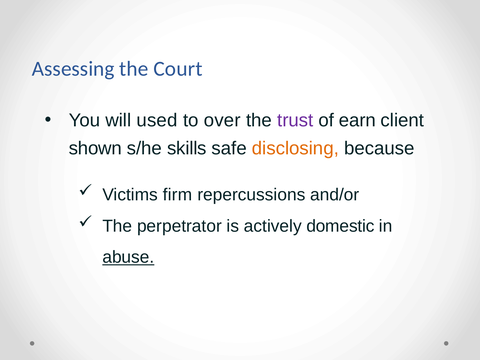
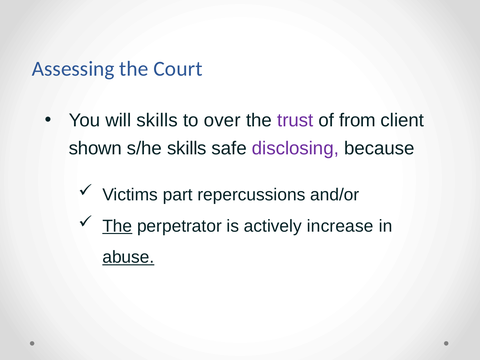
will used: used -> skills (157, 120)
earn: earn -> from (357, 120)
disclosing colour: orange -> purple (295, 148)
firm: firm -> part (178, 195)
The underline: none -> present (117, 226)
domestic: domestic -> increase (340, 226)
